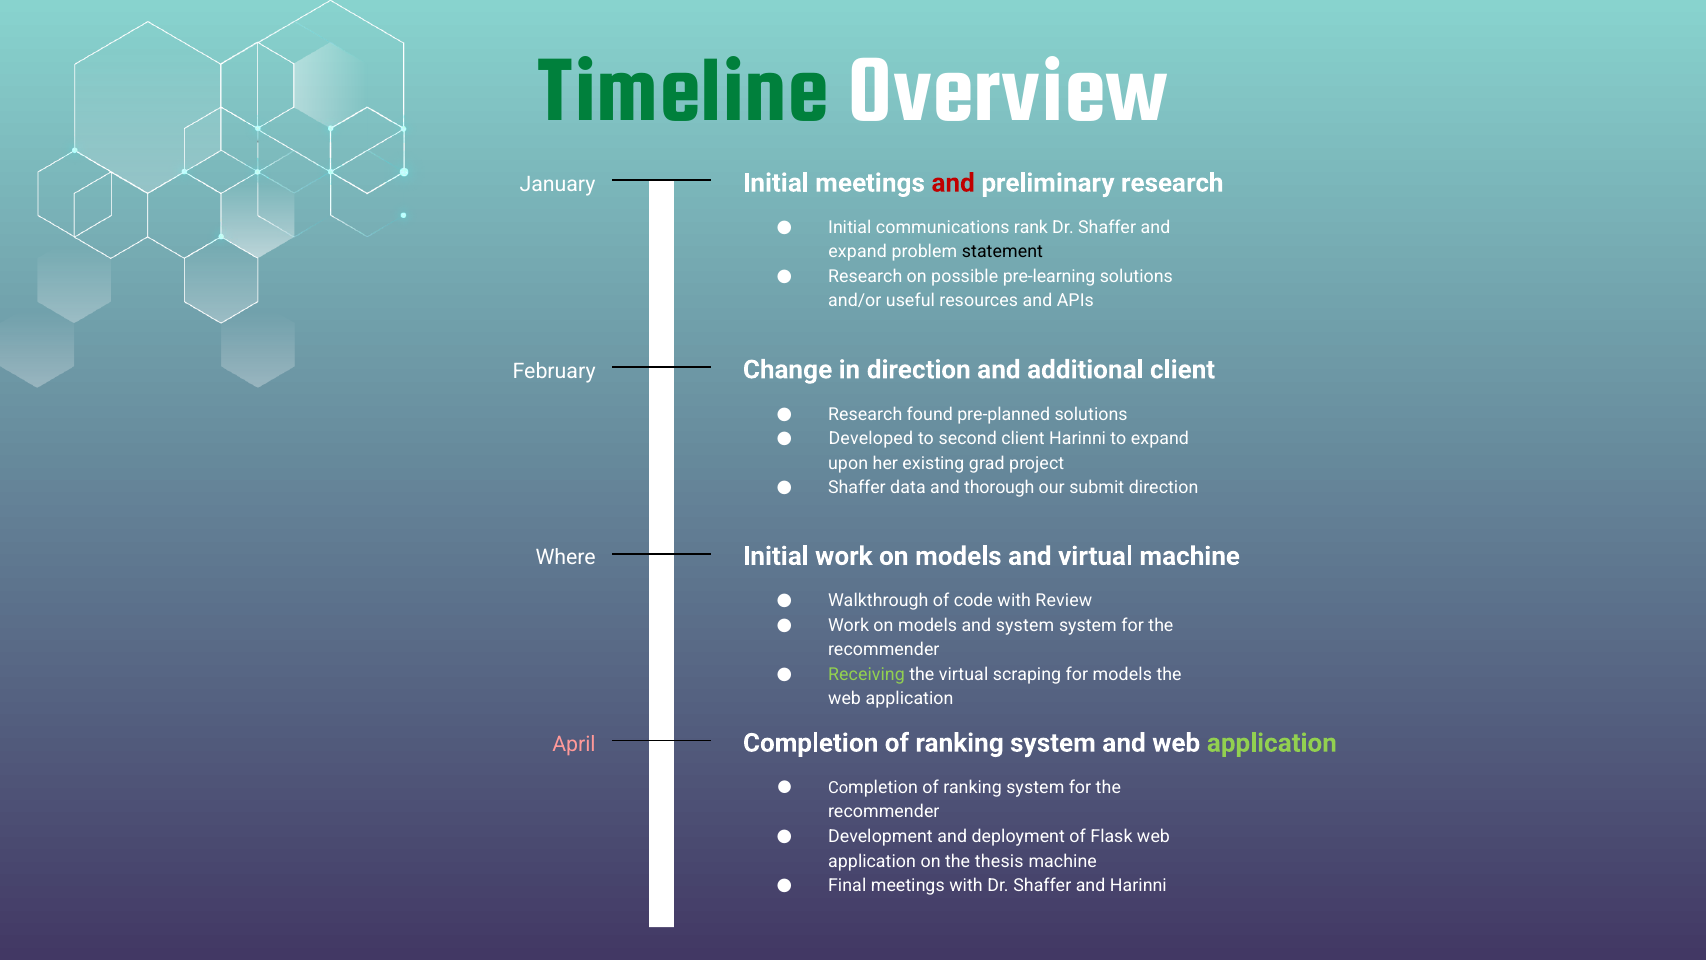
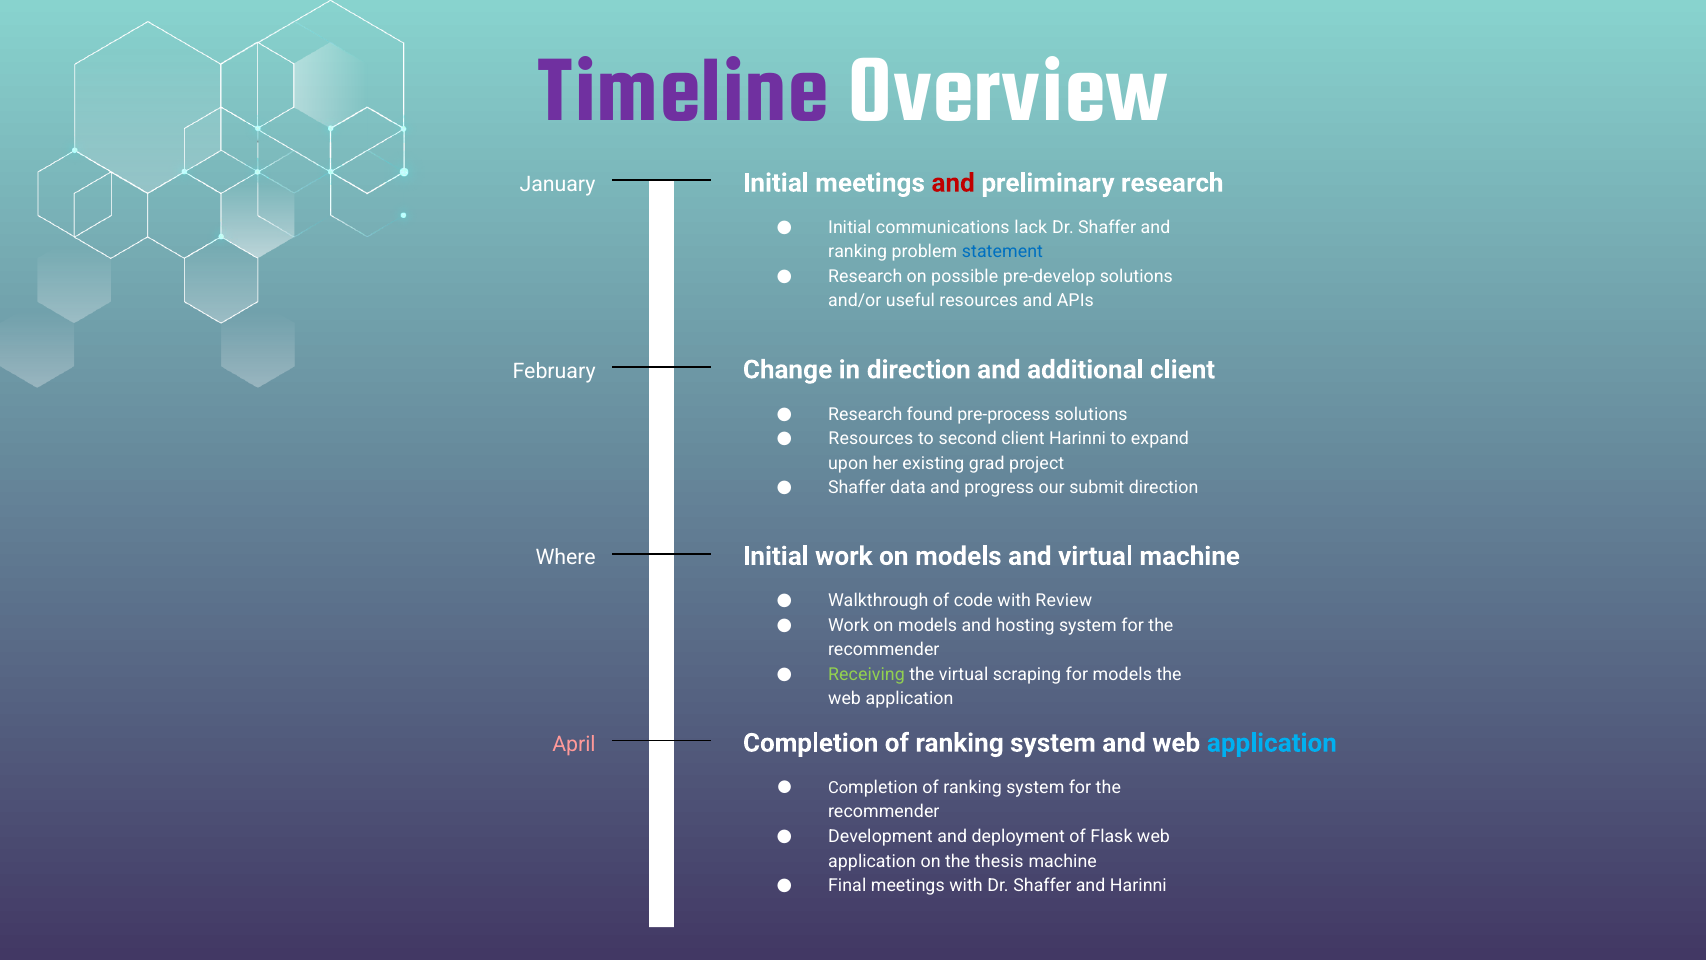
Timeline colour: green -> purple (683, 89)
rank: rank -> lack (1031, 227)
expand: expand -> ranking (858, 252)
statement colour: black -> blue (1002, 252)
pre-learning: pre-learning -> pre-develop (1049, 276)
pre-planned: pre-planned -> pre-process (1004, 414)
Developed: Developed -> Resources (871, 439)
thorough: thorough -> progress (999, 488)
and system: system -> hosting (1025, 625)
application colour: light green -> light blue (1272, 743)
